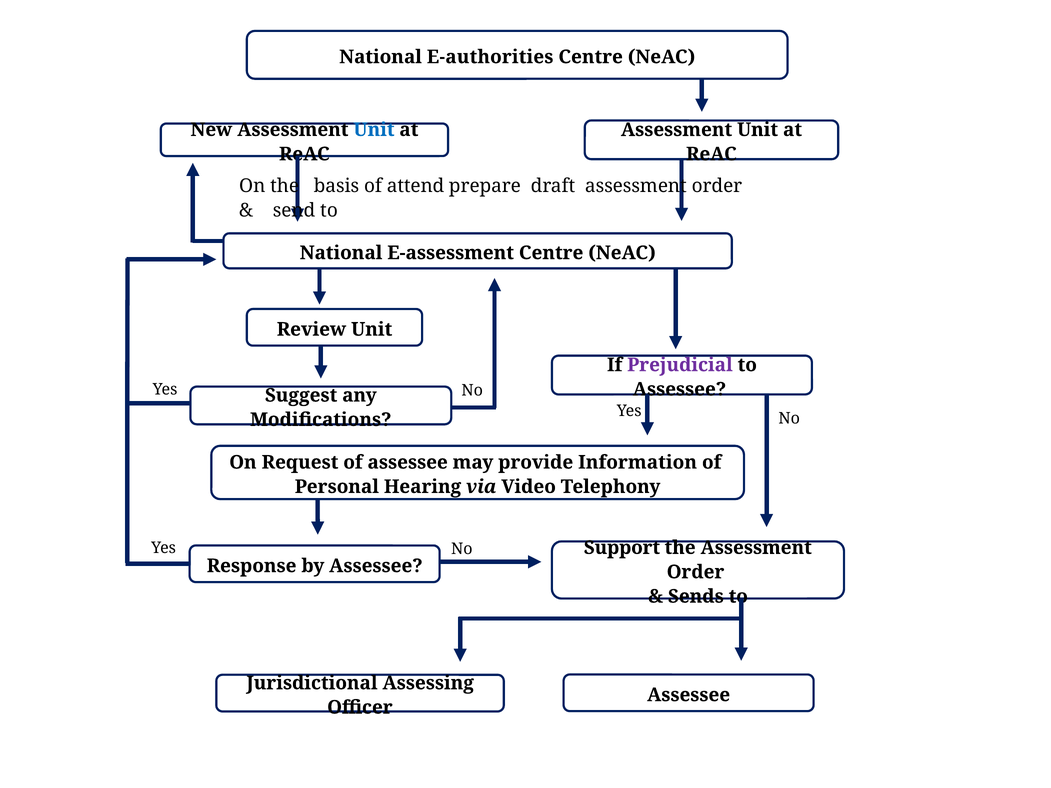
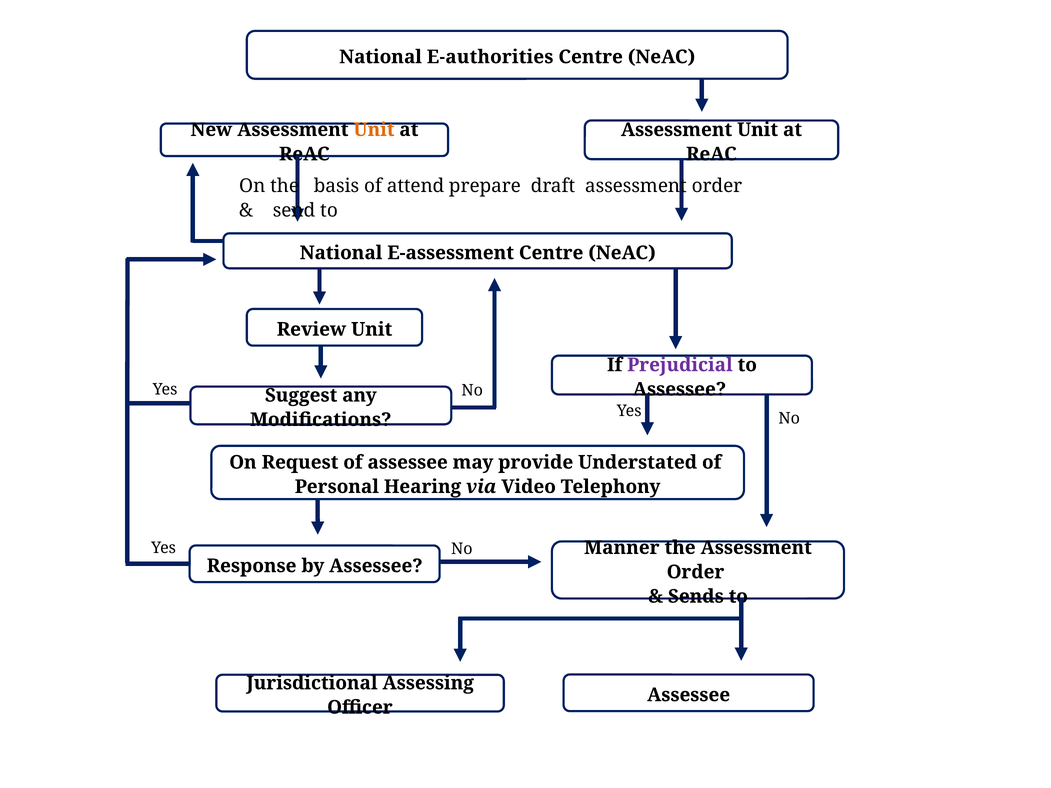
Unit colour: blue -> orange (374, 130)
Information: Information -> Understated (638, 463)
Support: Support -> Manner (622, 548)
